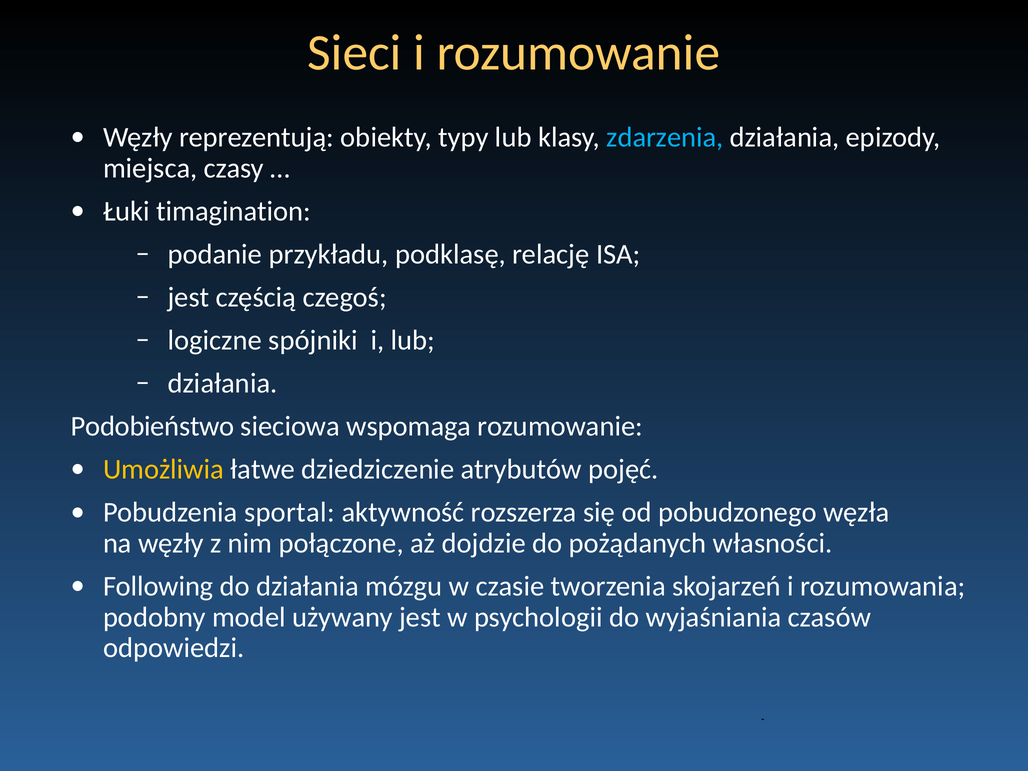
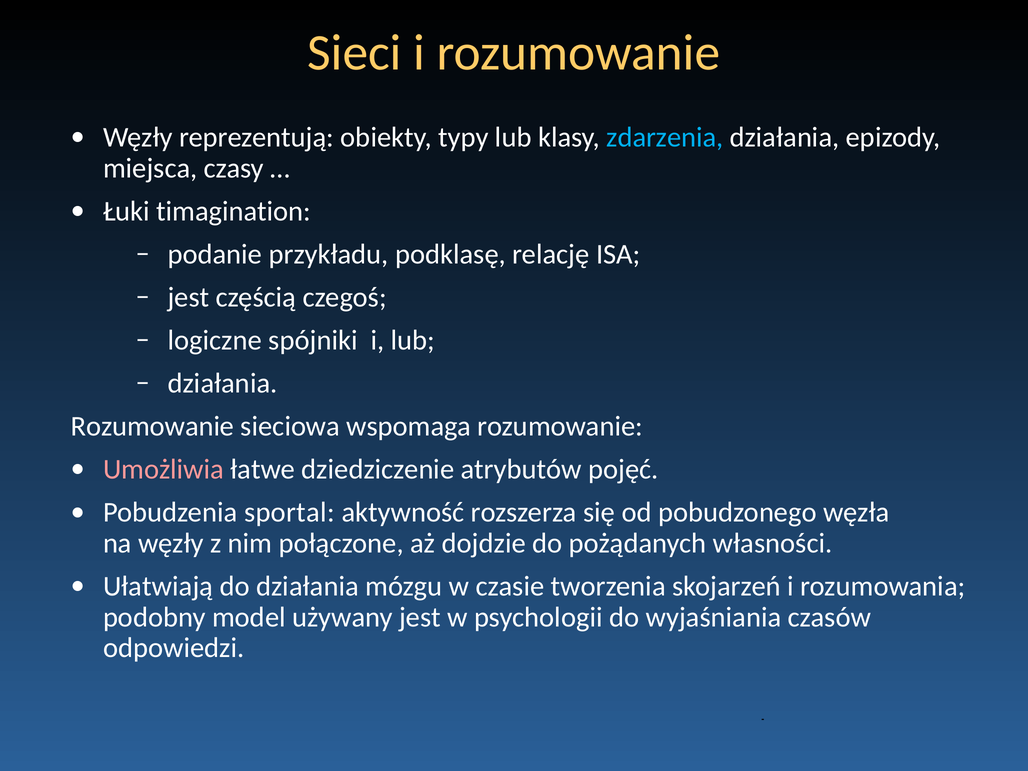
Podobieństwo: Podobieństwo -> Rozumowanie (153, 426)
Umożliwia colour: yellow -> pink (164, 469)
Following: Following -> Ułatwiają (158, 586)
